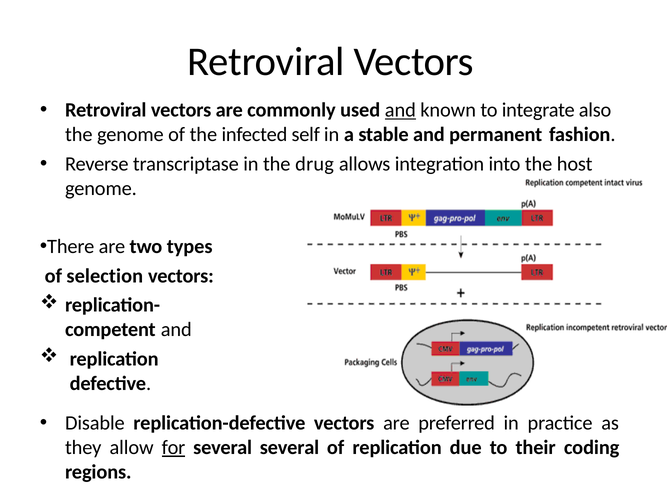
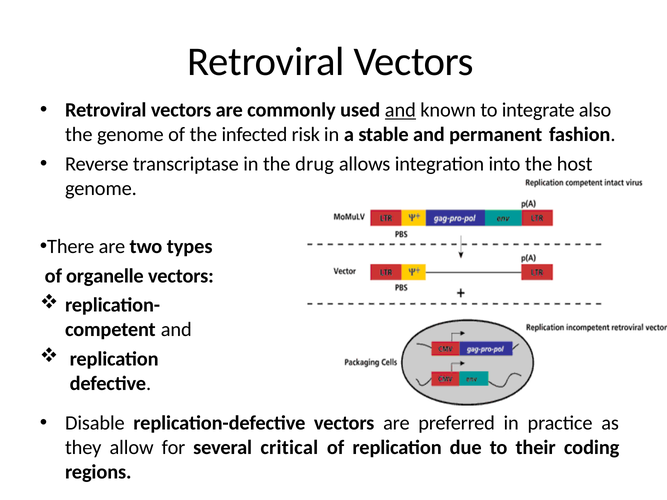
self: self -> risk (306, 135)
selection: selection -> organelle (105, 276)
for underline: present -> none (174, 448)
several several: several -> critical (289, 448)
